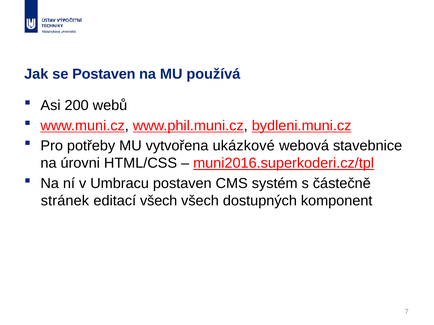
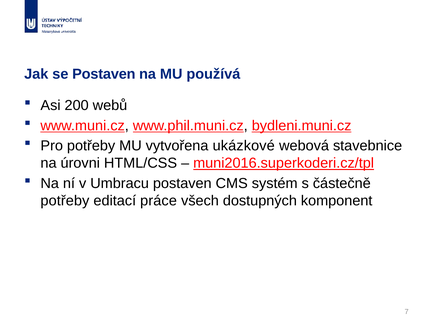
stránek: stránek -> potřeby (65, 201)
editací všech: všech -> práce (159, 201)
